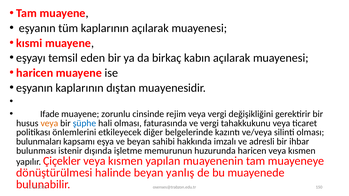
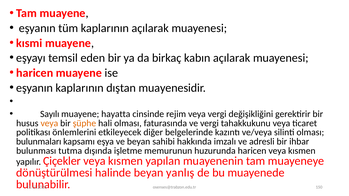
Ifade: Ifade -> Sayılı (50, 114)
zorunlu: zorunlu -> hayatta (116, 114)
şüphe colour: blue -> orange (84, 123)
istenir: istenir -> tutma (70, 151)
